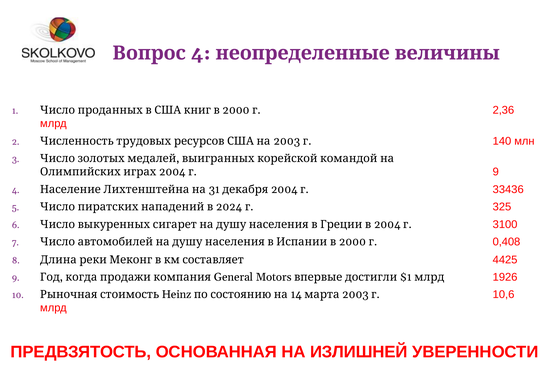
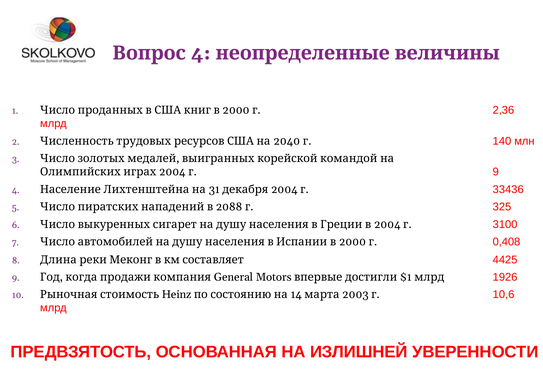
2003: 2003 -> 2040 (287, 141)
2024: 2024 -> 2088 (229, 207)
